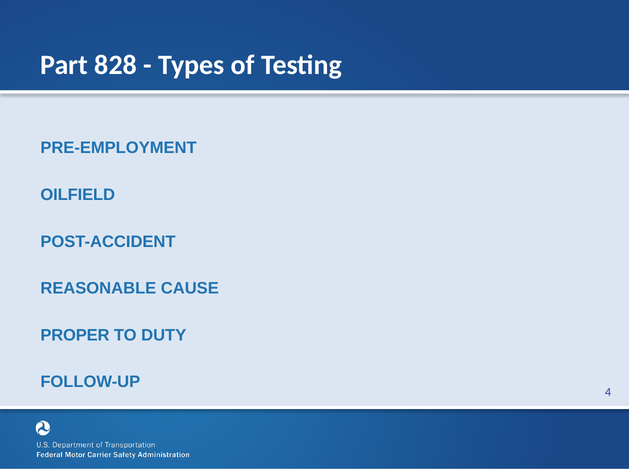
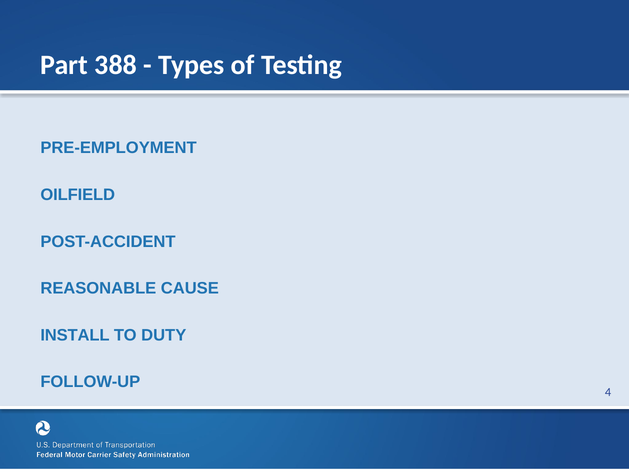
828: 828 -> 388 (116, 65)
PROPER: PROPER -> INSTALL (75, 335)
